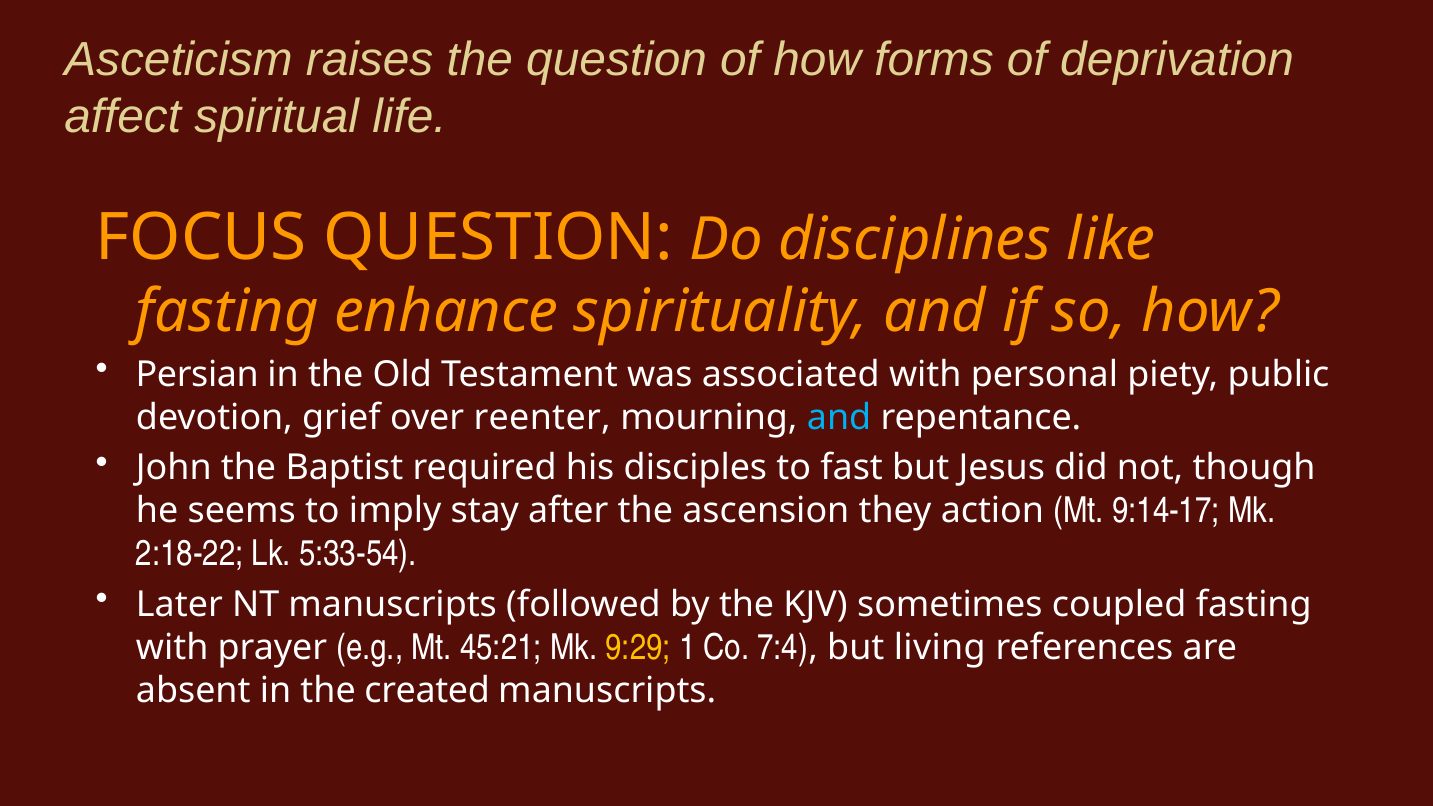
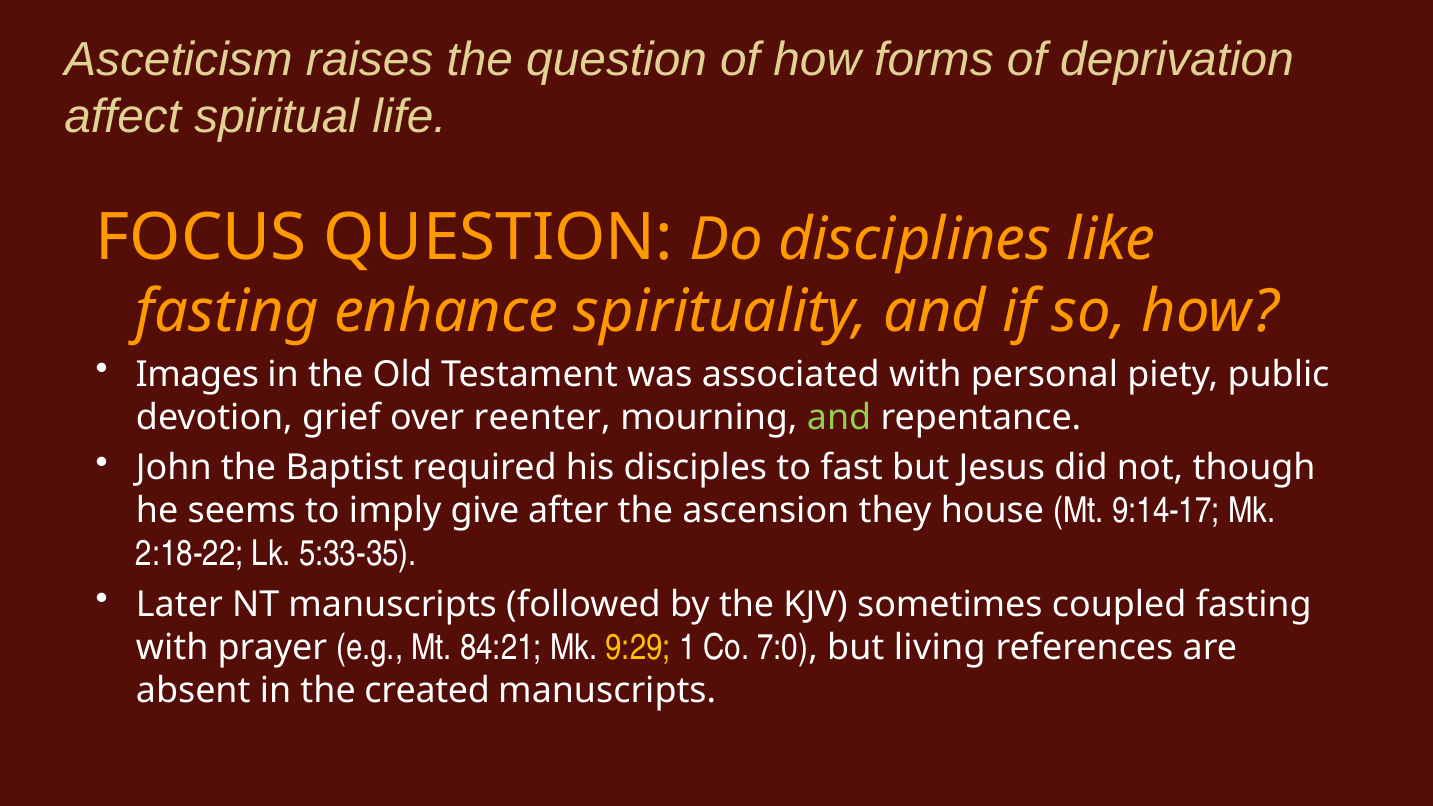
Persian: Persian -> Images (197, 375)
and colour: light blue -> light green (839, 418)
stay: stay -> give (485, 511)
action: action -> house (992, 511)
5:33-54: 5:33-54 -> 5:33-35 (358, 554)
45:21: 45:21 -> 84:21 (501, 647)
7:4: 7:4 -> 7:0 (783, 647)
